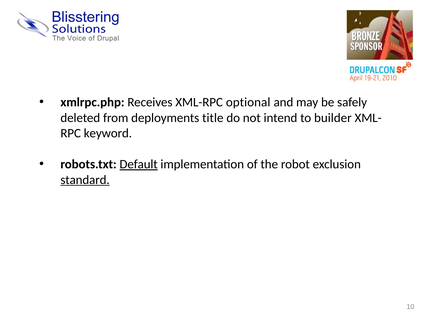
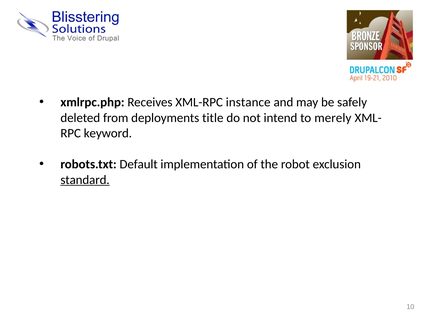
optional: optional -> instance (248, 102)
builder: builder -> merely (333, 118)
Default underline: present -> none (139, 164)
